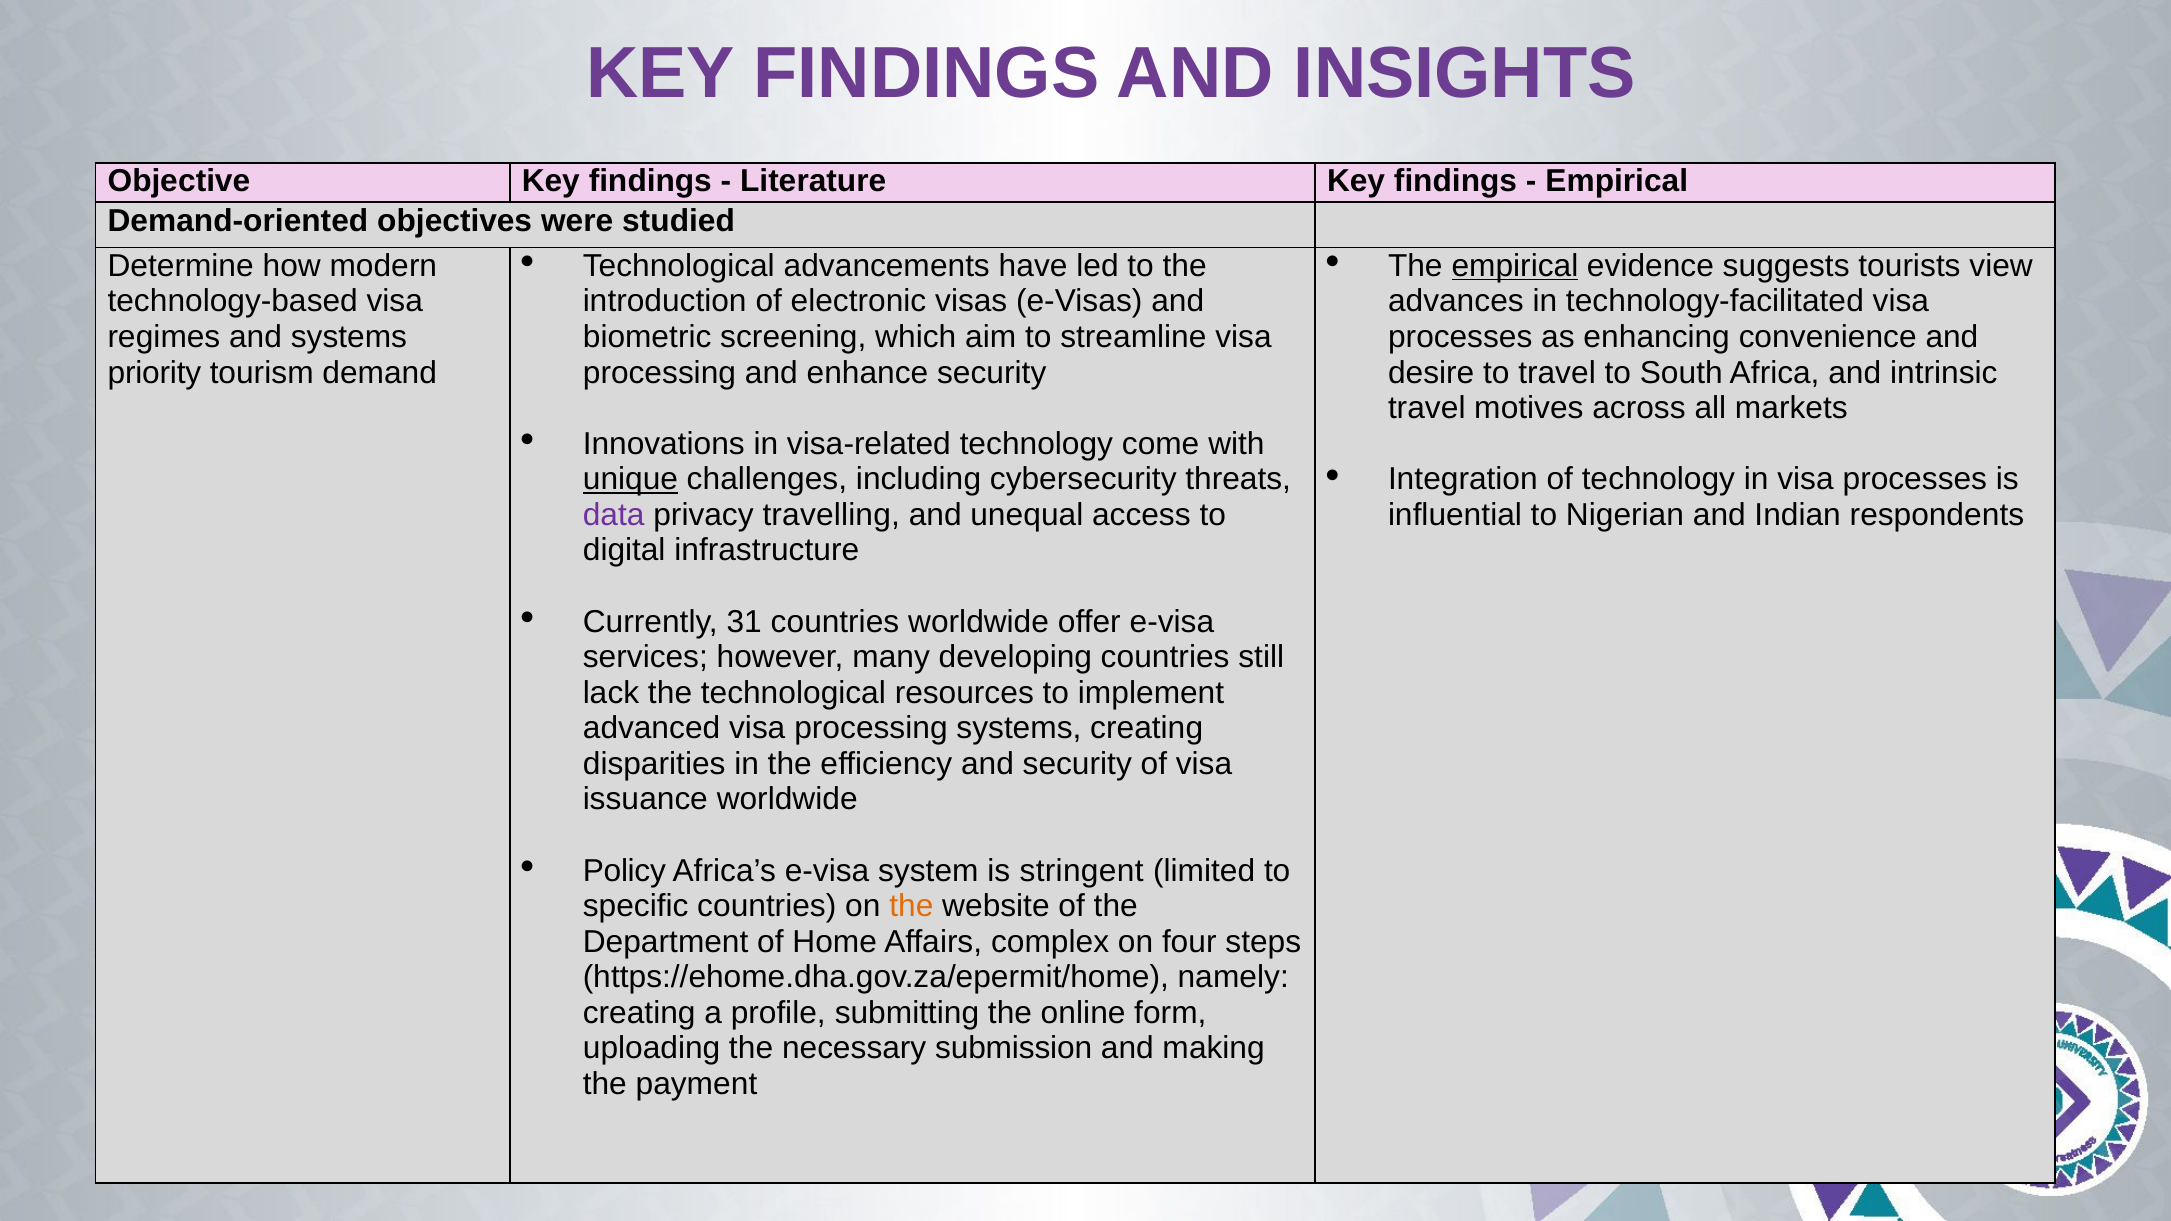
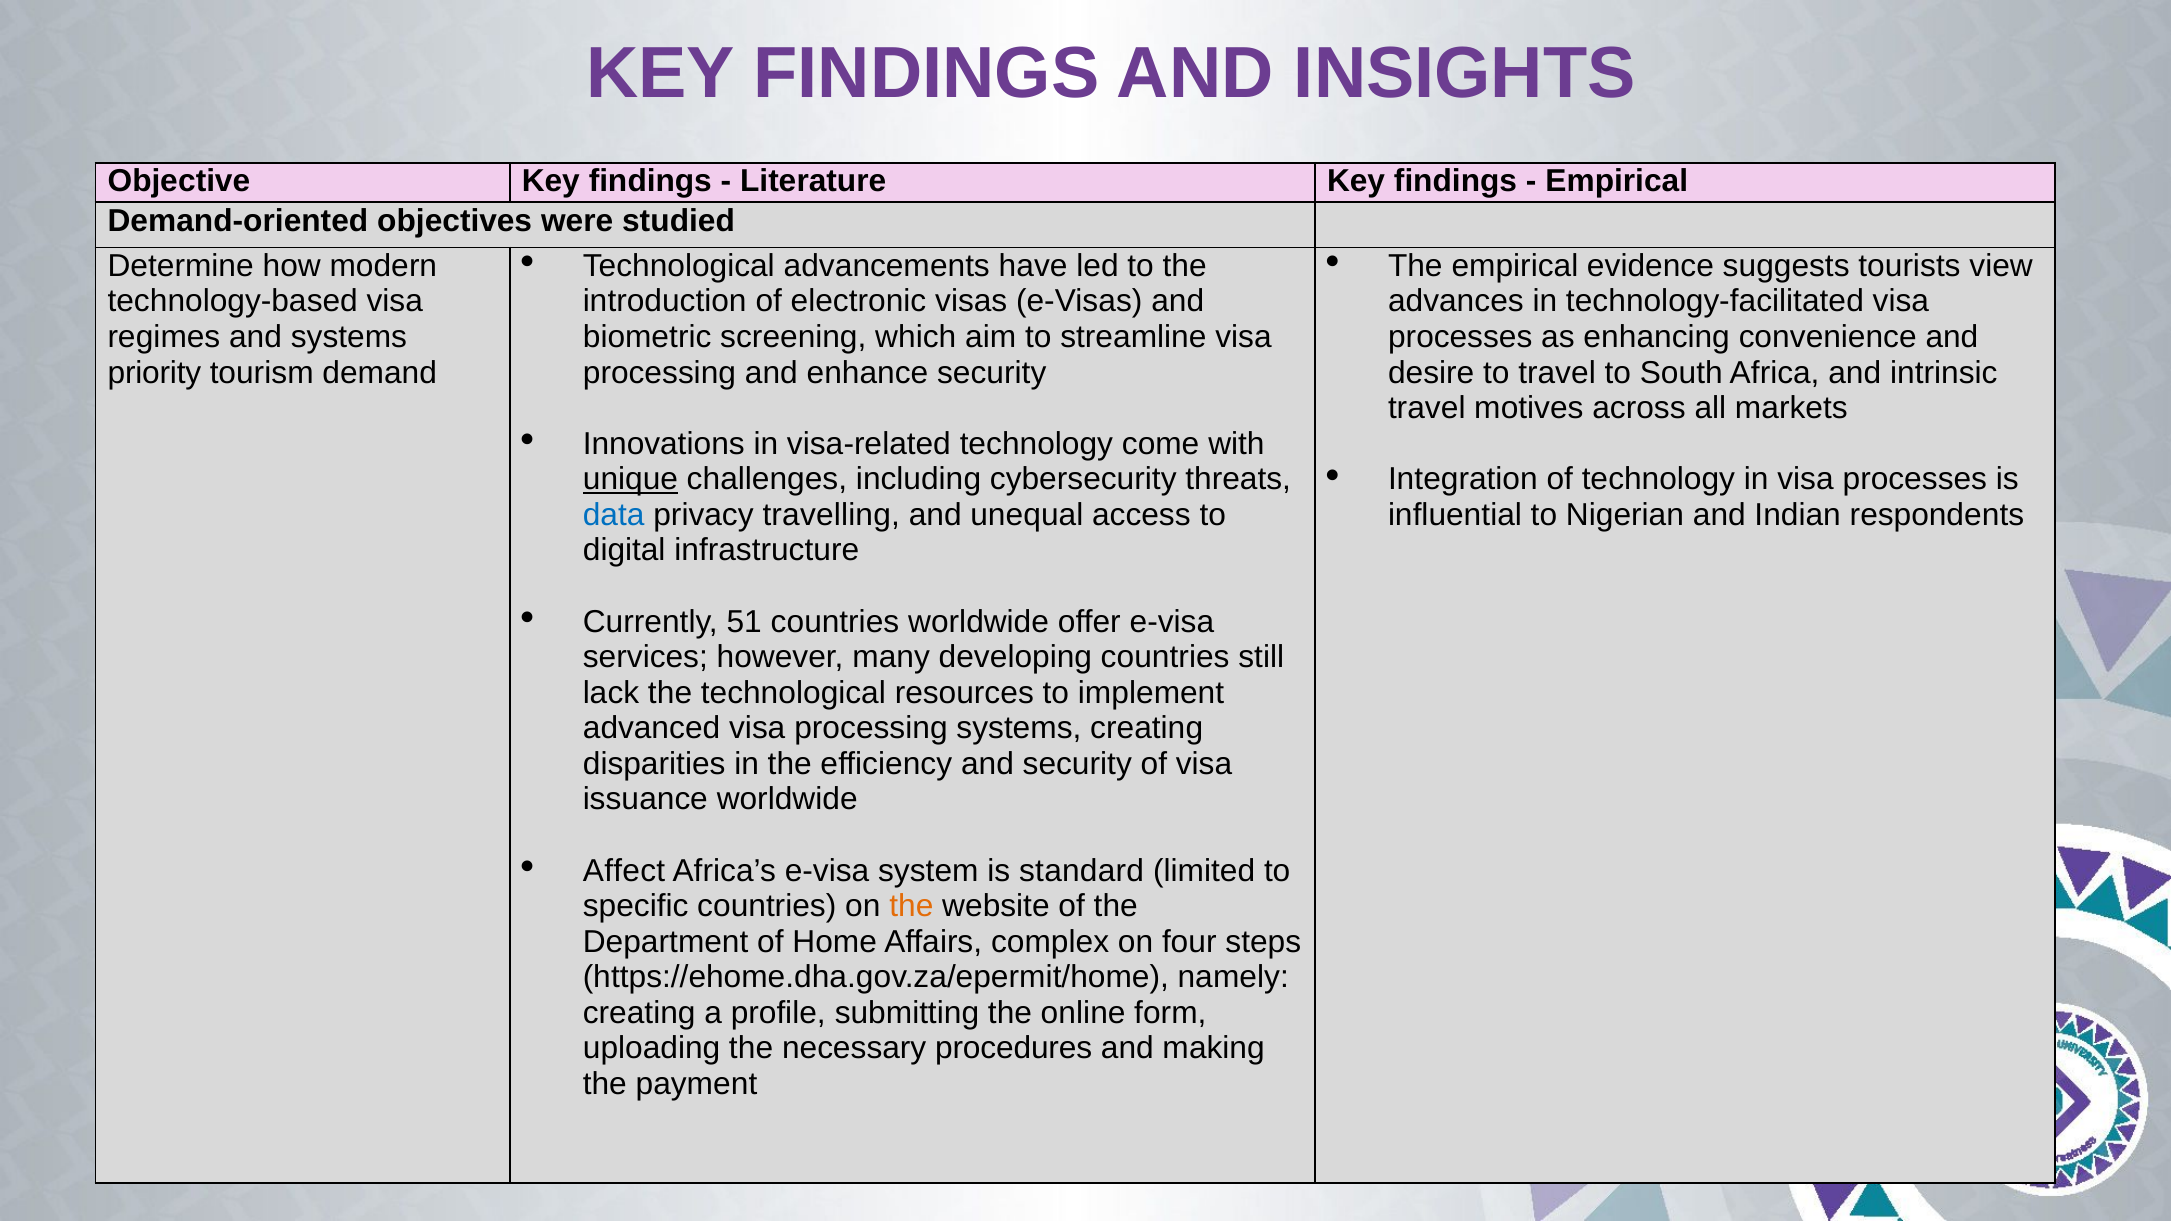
empirical underline: present -> none (1515, 266)
data colour: purple -> blue (614, 515)
31: 31 -> 51 (744, 622)
Policy: Policy -> Affect (624, 871)
stringent: stringent -> standard (1082, 871)
submission: submission -> procedures (1014, 1049)
